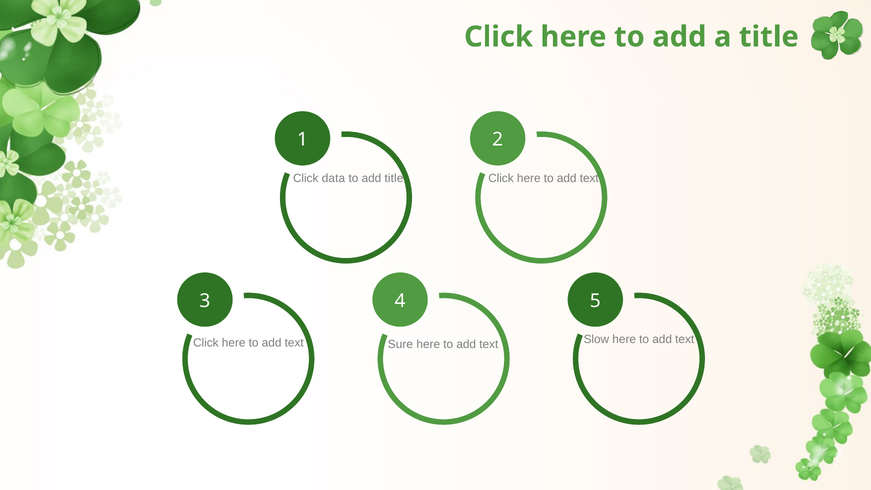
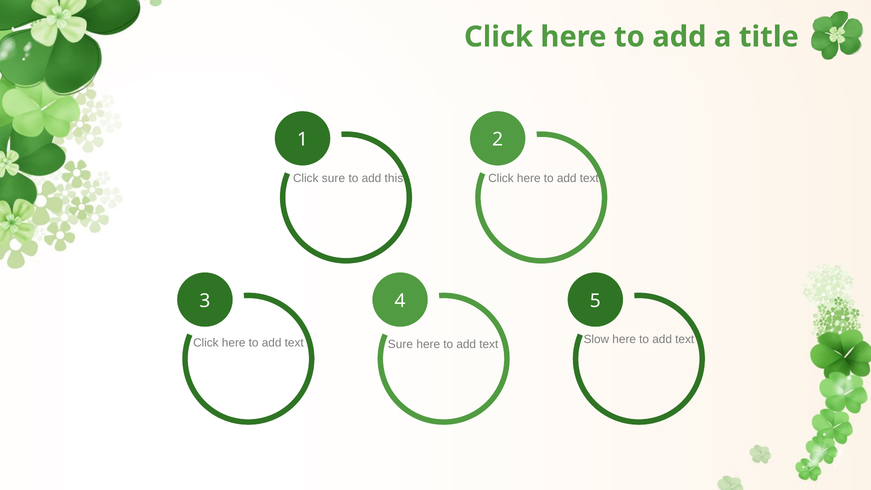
Click data: data -> sure (333, 178)
add title: title -> this (394, 178)
